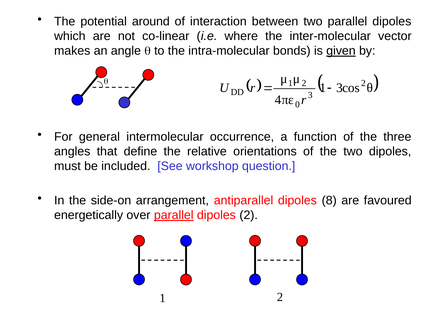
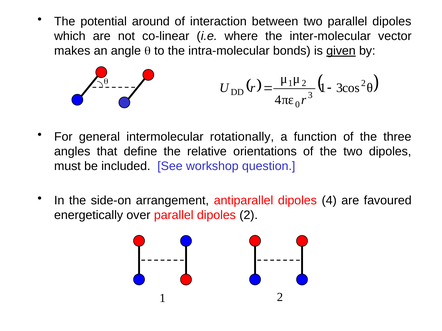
occurrence: occurrence -> rotationally (242, 137)
dipoles 8: 8 -> 4 (329, 201)
parallel underline: present -> none (174, 216)
